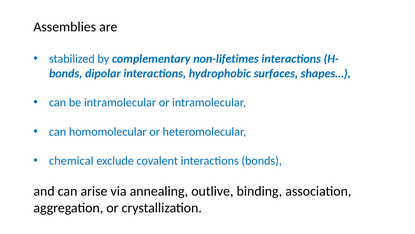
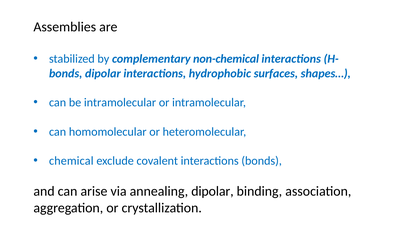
non-lifetimes: non-lifetimes -> non-chemical (226, 59)
annealing outlive: outlive -> dipolar (212, 191)
